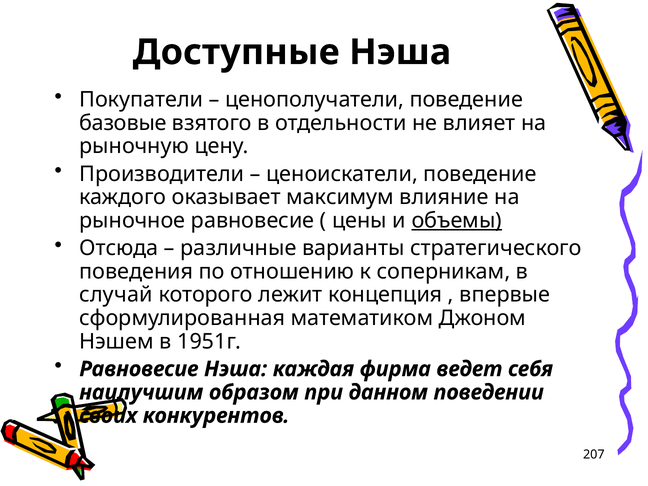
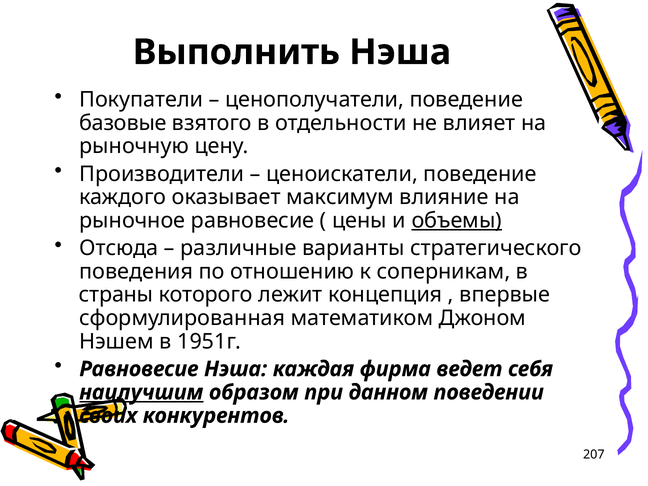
Доступные: Доступные -> Выполнить (236, 52)
случай: случай -> страны (116, 295)
наилучшим underline: none -> present (141, 392)
